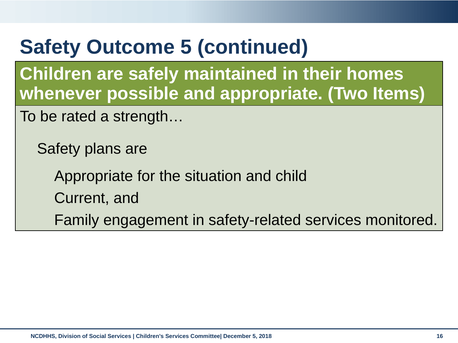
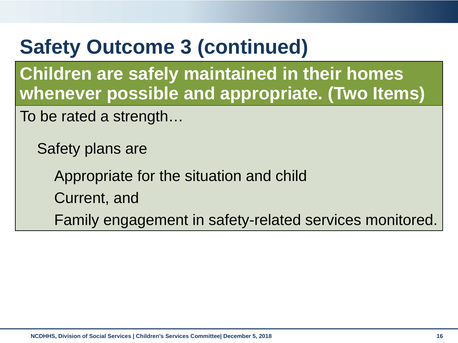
Outcome 5: 5 -> 3 (186, 47)
